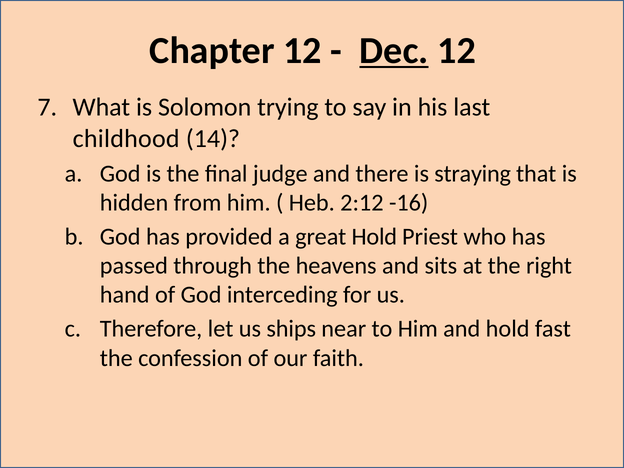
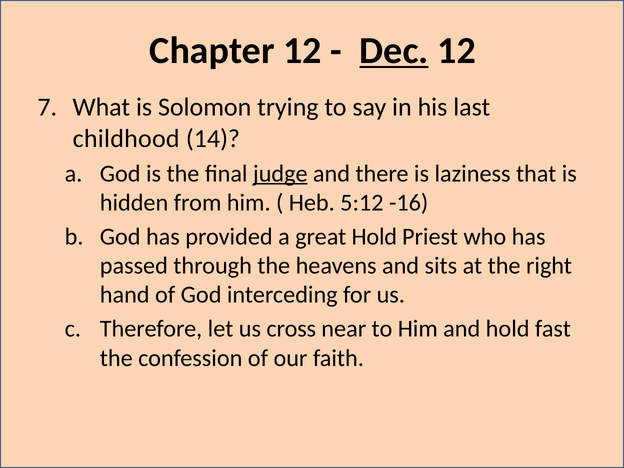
judge underline: none -> present (280, 174)
straying: straying -> laziness (473, 174)
2:12: 2:12 -> 5:12 (362, 203)
ships: ships -> cross (291, 329)
